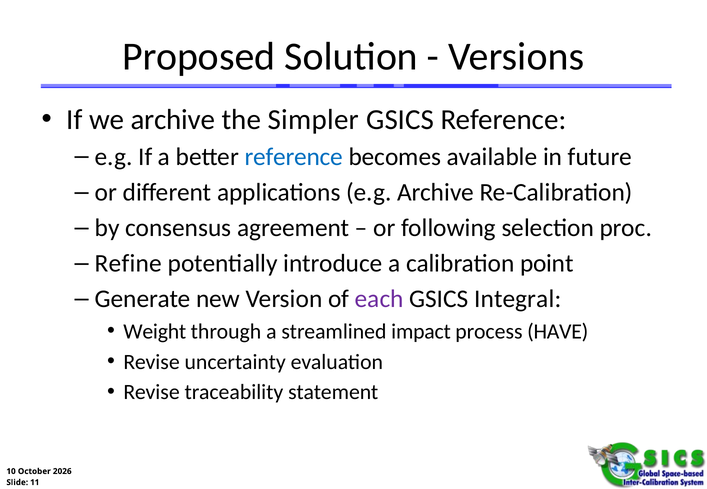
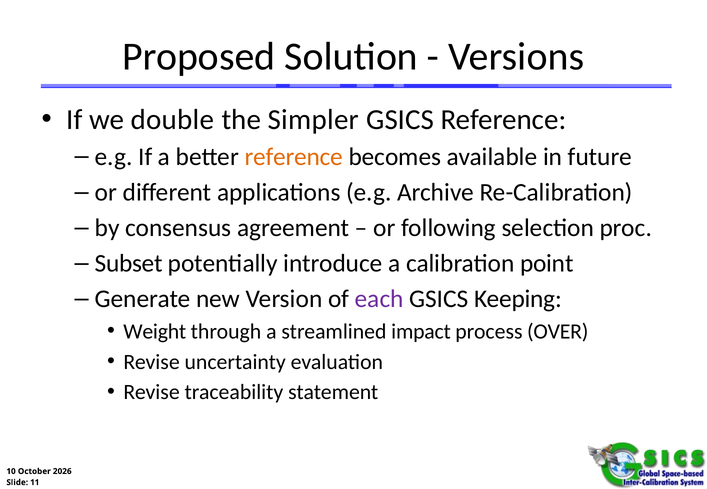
we archive: archive -> double (173, 120)
reference colour: blue -> orange (294, 157)
Refine: Refine -> Subset (129, 264)
Integral: Integral -> Keeping (518, 299)
HAVE: HAVE -> OVER (558, 332)
